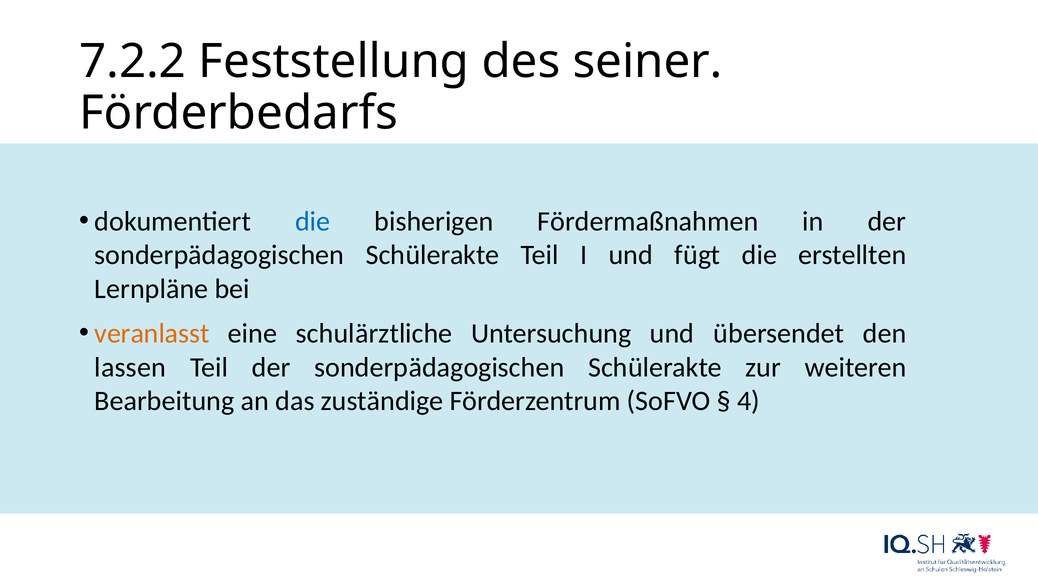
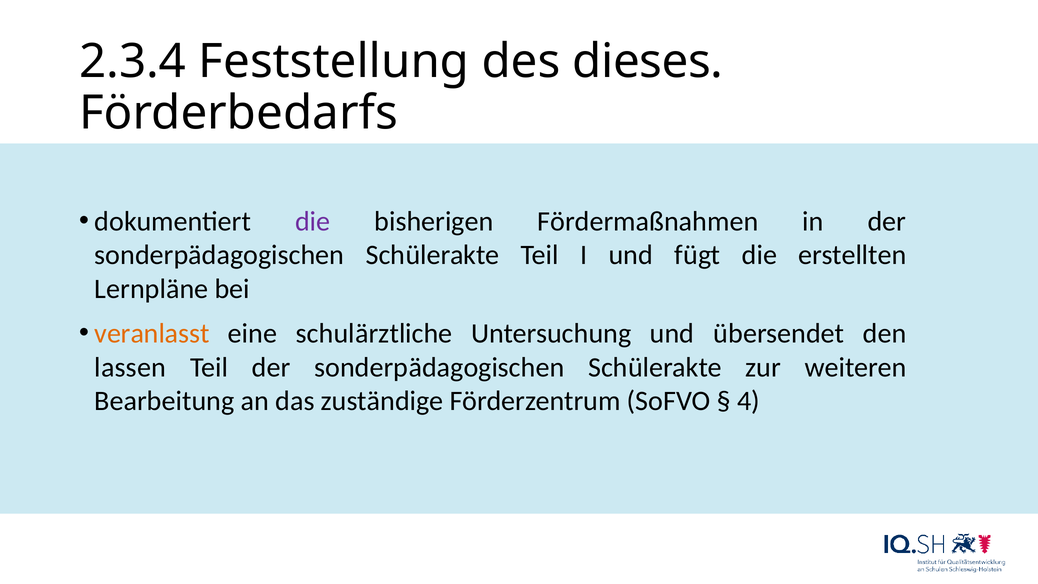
7.2.2: 7.2.2 -> 2.3.4 (133, 62)
seiner: seiner -> dieses (648, 62)
die colour: blue -> purple (313, 221)
